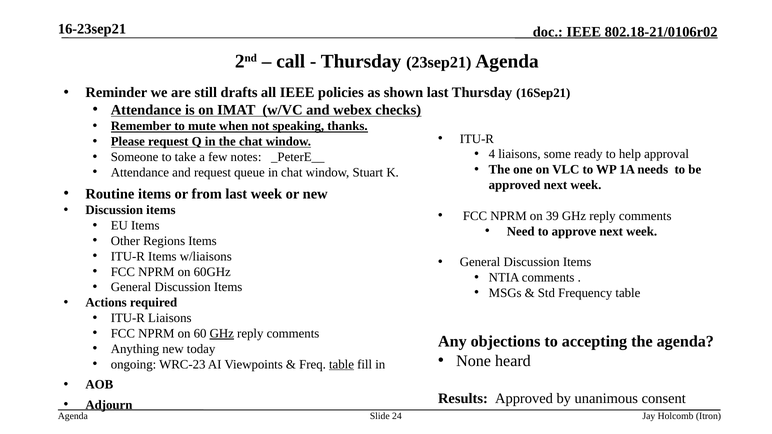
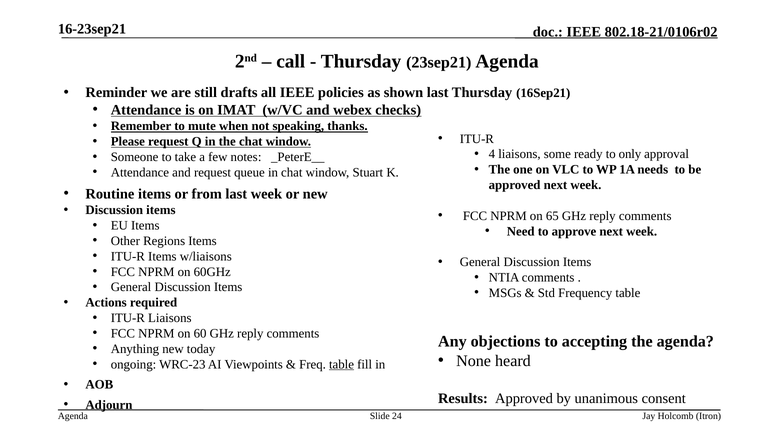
help: help -> only (630, 154)
39: 39 -> 65 (552, 216)
GHz underline: present -> none (222, 334)
